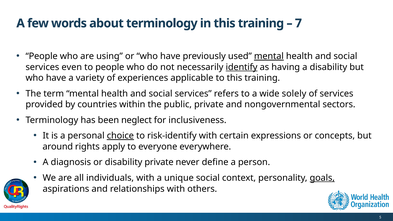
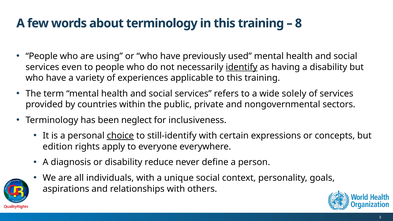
7: 7 -> 8 (298, 23)
mental underline: present -> none (269, 56)
risk-identify: risk-identify -> still-identify (172, 136)
around: around -> edition (58, 147)
disability private: private -> reduce (159, 162)
goals underline: present -> none (322, 178)
